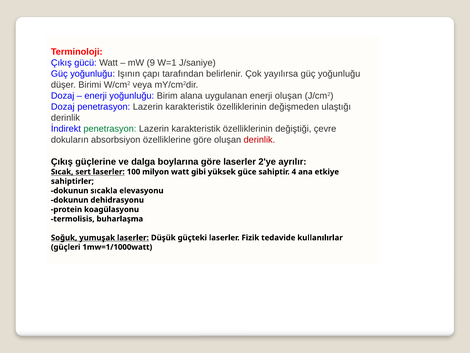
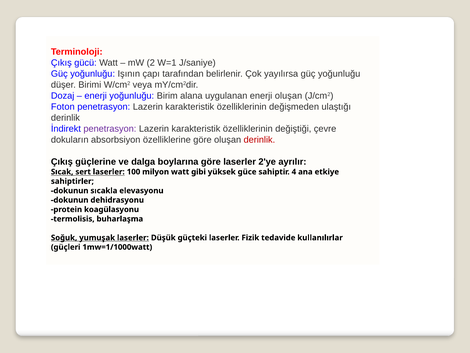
9: 9 -> 2 (151, 63)
Dozaj: Dozaj -> Foton (63, 107)
penetrasyon colour: green -> purple (110, 129)
